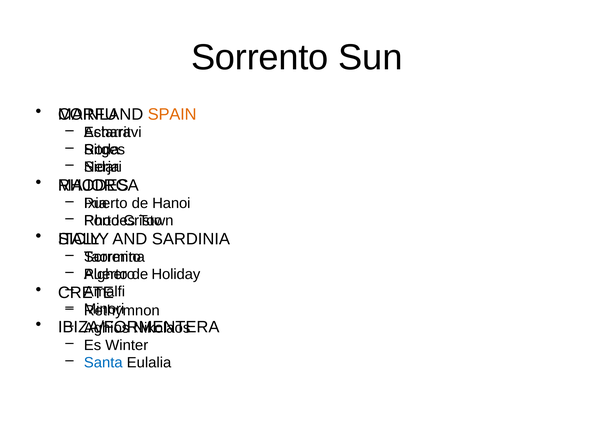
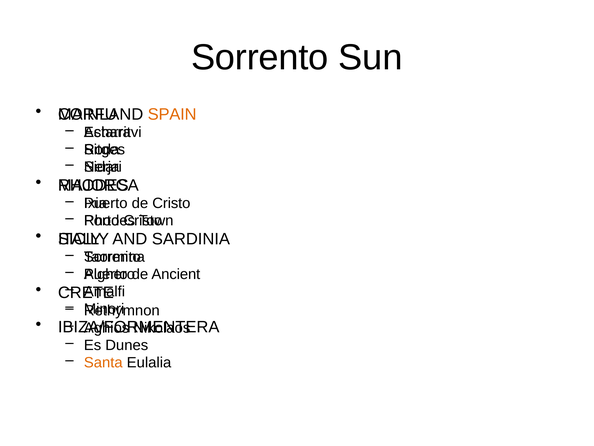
de Hanoi: Hanoi -> Cristo (171, 203)
Holiday: Holiday -> Ancient (176, 274)
Winter: Winter -> Dunes (127, 345)
Santa colour: blue -> orange (103, 362)
